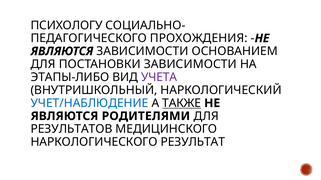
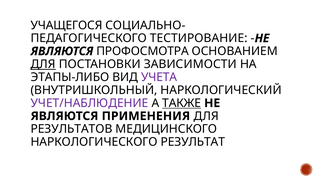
ПСИХОЛОГУ: ПСИХОЛОГУ -> УЧАЩЕГОСЯ (67, 25)
ПРОХОЖДЕНИЯ: ПРОХОЖДЕНИЯ -> ТЕСТИРОВАНИЕ (199, 38)
ЯВЛЯЮТСЯ ЗАВИСИМОСТИ: ЗАВИСИМОСТИ -> ПРОФОСМОТРА (143, 51)
ДЛЯ underline: none -> present (43, 64)
УЧЕТ/НАБЛЮДЕНИЕ colour: blue -> purple (89, 103)
РОДИТЕЛЯМИ: РОДИТЕЛЯМИ -> ПРИМЕНЕНИЯ (146, 116)
